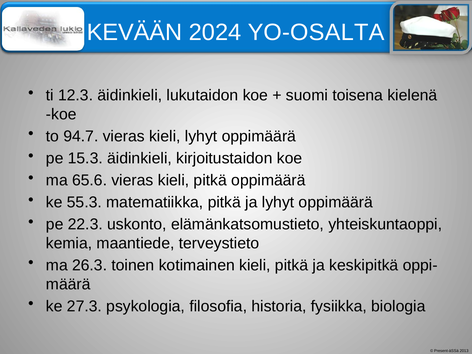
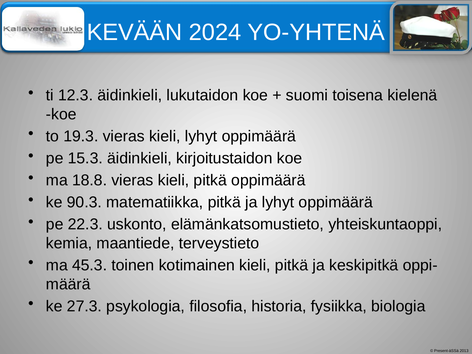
YO-OSALTA: YO-OSALTA -> YO-YHTENÄ (316, 32)
94.7: 94.7 -> 19.3 (81, 136)
65.6: 65.6 -> 18.8 (90, 180)
55.3: 55.3 -> 90.3 (84, 202)
26.3: 26.3 -> 45.3 (90, 265)
